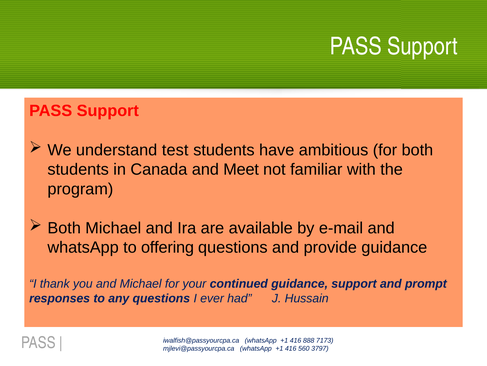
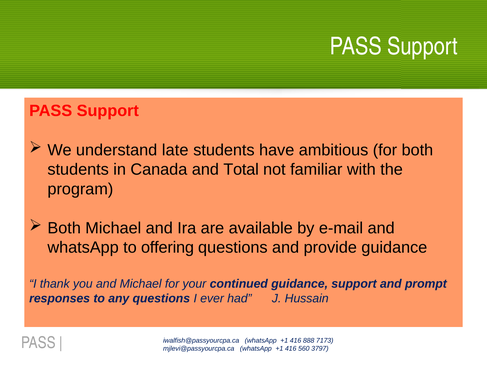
test: test -> late (175, 150)
Meet: Meet -> Total (241, 169)
